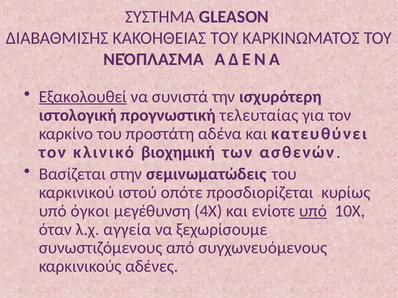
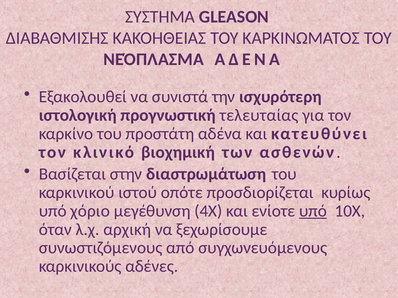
Εξακολουθεί underline: present -> none (83, 97)
σεμινωματώδεις: σεμινωματώδεις -> διαστρωμάτωση (206, 174)
όγκοι: όγκοι -> χόριο (90, 211)
αγγεία: αγγεία -> αρχική (127, 230)
